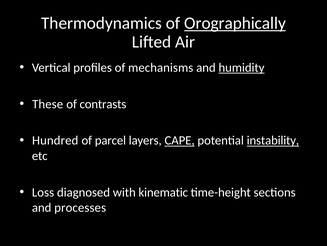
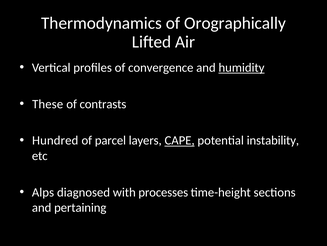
Orographically underline: present -> none (235, 23)
mechanisms: mechanisms -> convergence (161, 67)
instability underline: present -> none (273, 140)
Loss: Loss -> Alps (43, 192)
kinematic: kinematic -> processes (163, 192)
processes: processes -> pertaining (80, 207)
